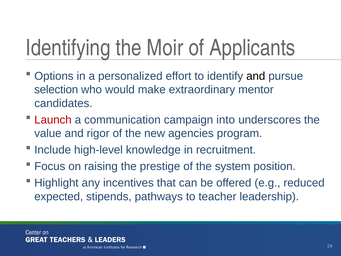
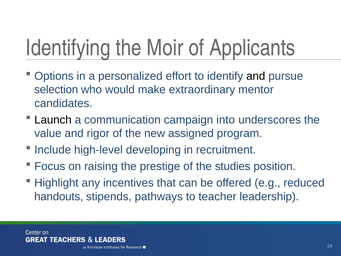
Launch colour: red -> black (53, 120)
agencies: agencies -> assigned (191, 133)
knowledge: knowledge -> developing (153, 150)
system: system -> studies (233, 166)
expected: expected -> handouts (59, 196)
